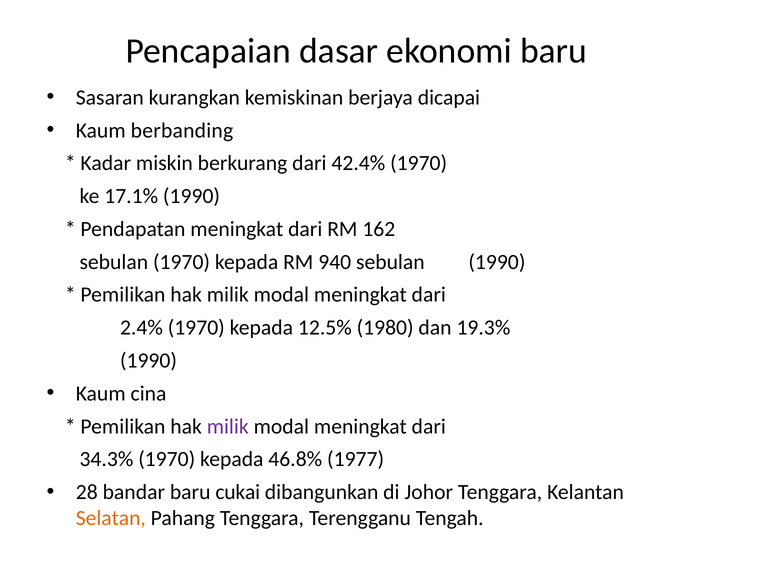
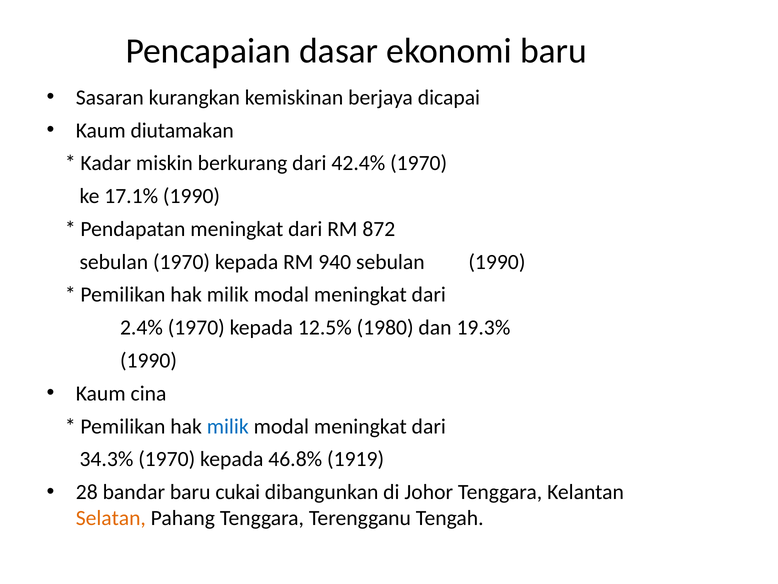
berbanding: berbanding -> diutamakan (182, 130)
162: 162 -> 872 (379, 229)
milik colour: purple -> blue (228, 426)
1977: 1977 -> 1919 (356, 459)
